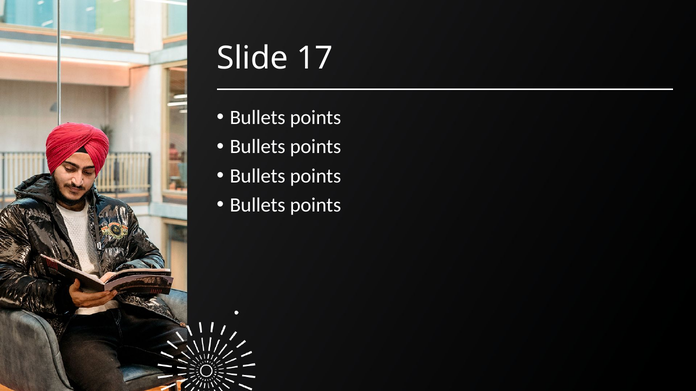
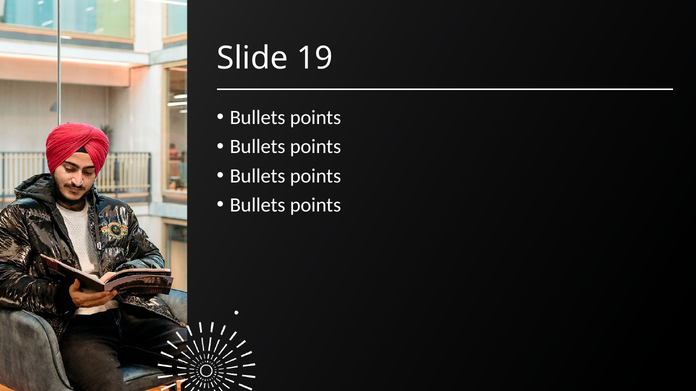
17: 17 -> 19 (315, 58)
